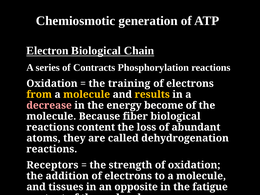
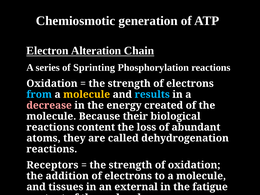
Electron Biological: Biological -> Alteration (96, 51)
Contracts: Contracts -> Sprinting (94, 68)
training: training -> strength (129, 84)
from colour: yellow -> light blue (39, 94)
results colour: yellow -> light blue (152, 94)
become: become -> created (164, 105)
fiber: fiber -> their (135, 116)
opposite: opposite -> external (136, 187)
